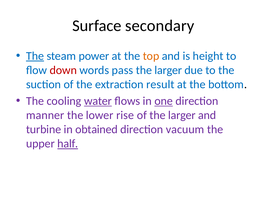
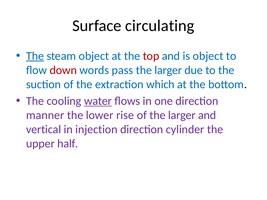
secondary: secondary -> circulating (160, 26)
steam power: power -> object (94, 56)
top colour: orange -> red (151, 56)
is height: height -> object (208, 56)
result: result -> which (160, 84)
one underline: present -> none (164, 101)
turbine: turbine -> vertical (44, 130)
obtained: obtained -> injection (96, 130)
vacuum: vacuum -> cylinder (185, 130)
half underline: present -> none (68, 144)
